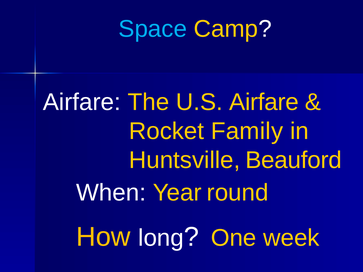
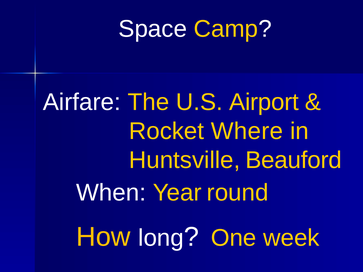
Space colour: light blue -> white (153, 29)
U.S Airfare: Airfare -> Airport (264, 102)
Family: Family -> Where (247, 131)
